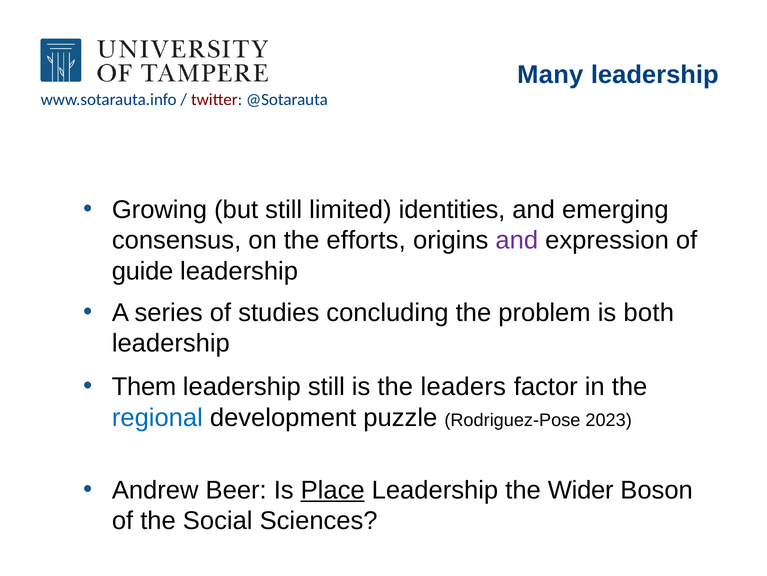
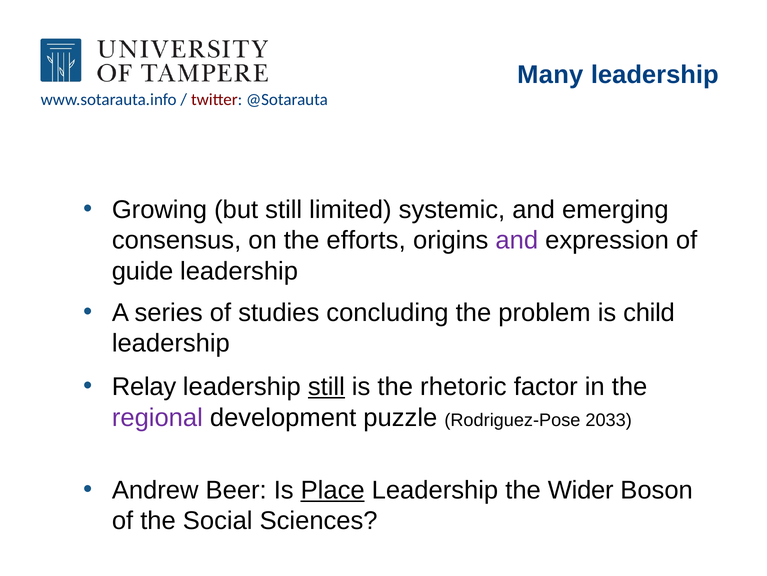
identities: identities -> systemic (452, 210)
both: both -> child (649, 312)
Them: Them -> Relay (144, 386)
still underline: none -> present (326, 386)
leaders: leaders -> rhetoric (463, 386)
regional colour: blue -> purple (157, 417)
2023: 2023 -> 2033 (609, 420)
